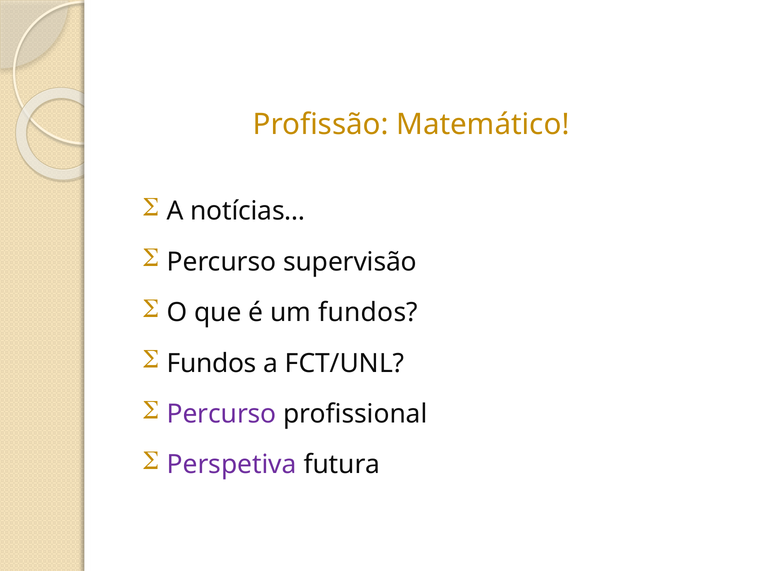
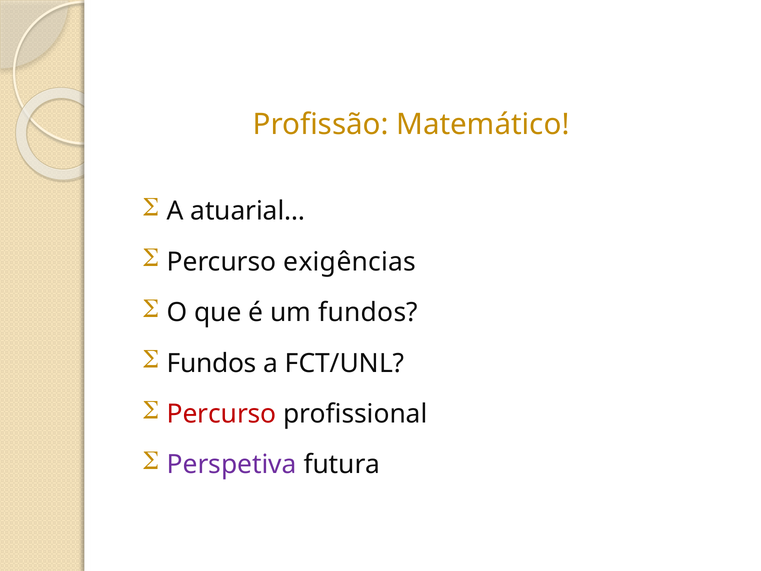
notícias…: notícias… -> atuarial… (248, 211)
supervisão: supervisão -> exigências (350, 262)
Percurso colour: purple -> red (222, 414)
